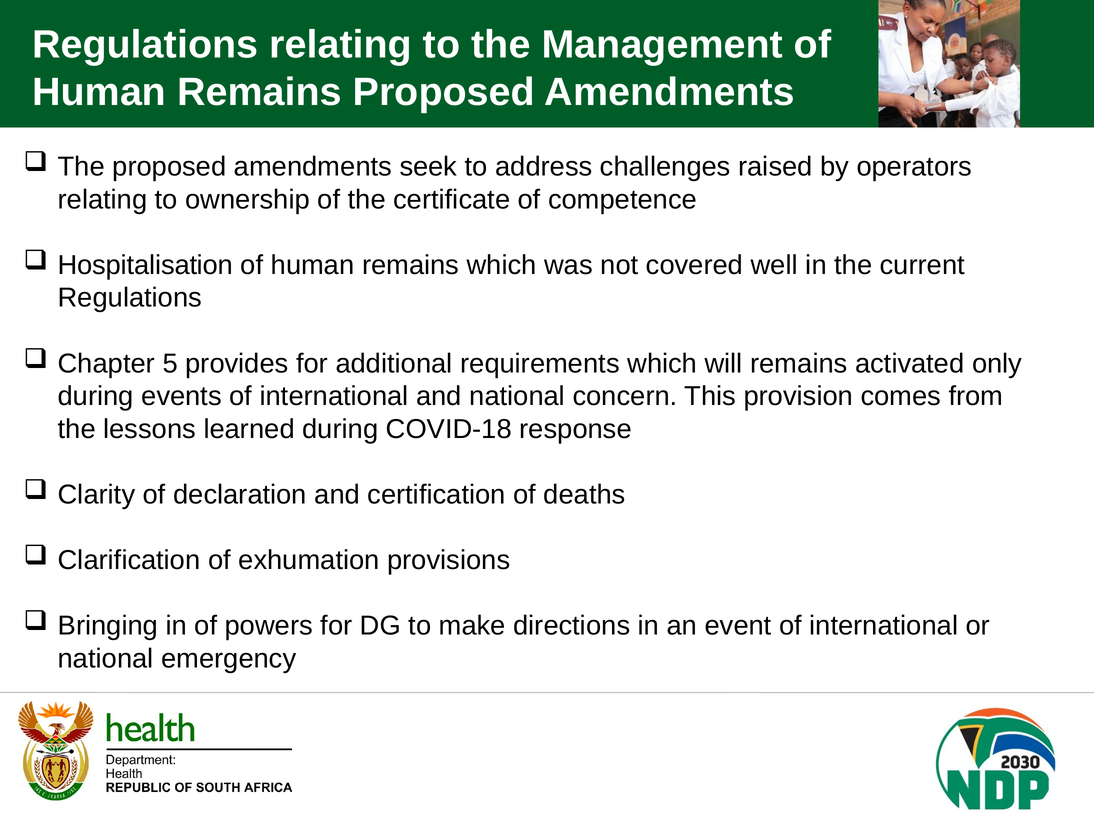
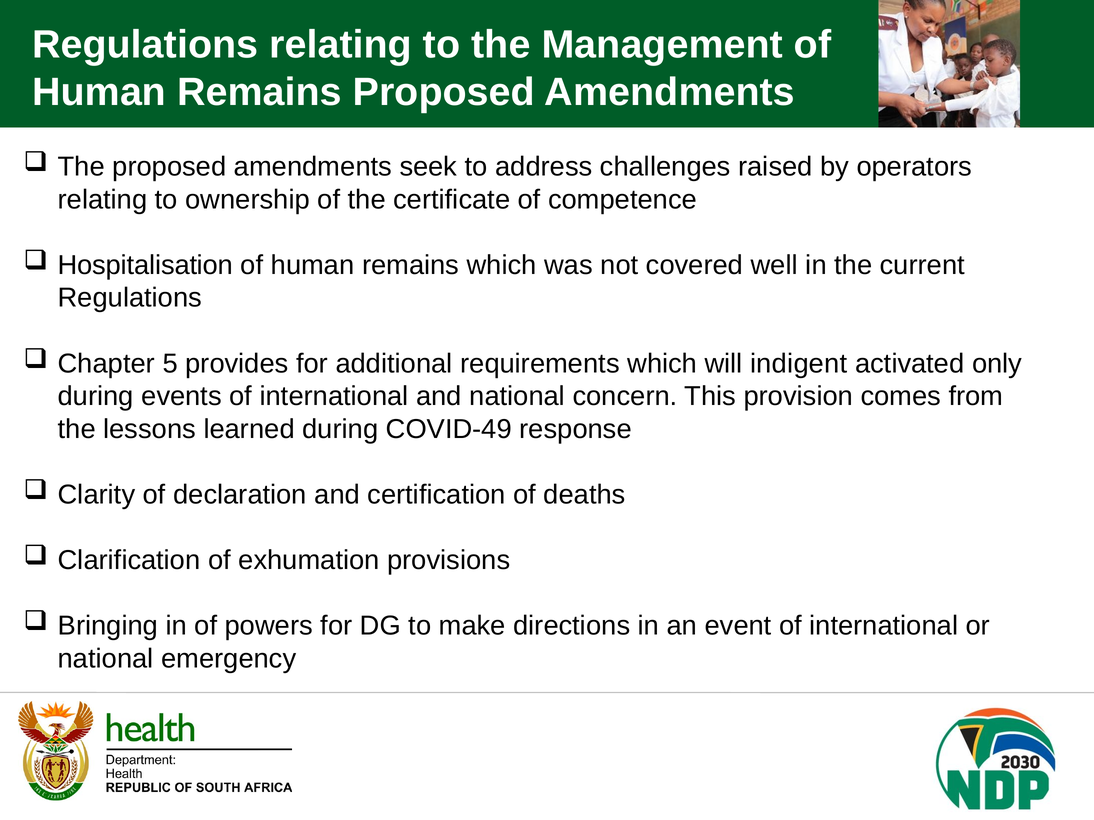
will remains: remains -> indigent (799, 364)
COVID-18: COVID-18 -> COVID-49 (449, 429)
